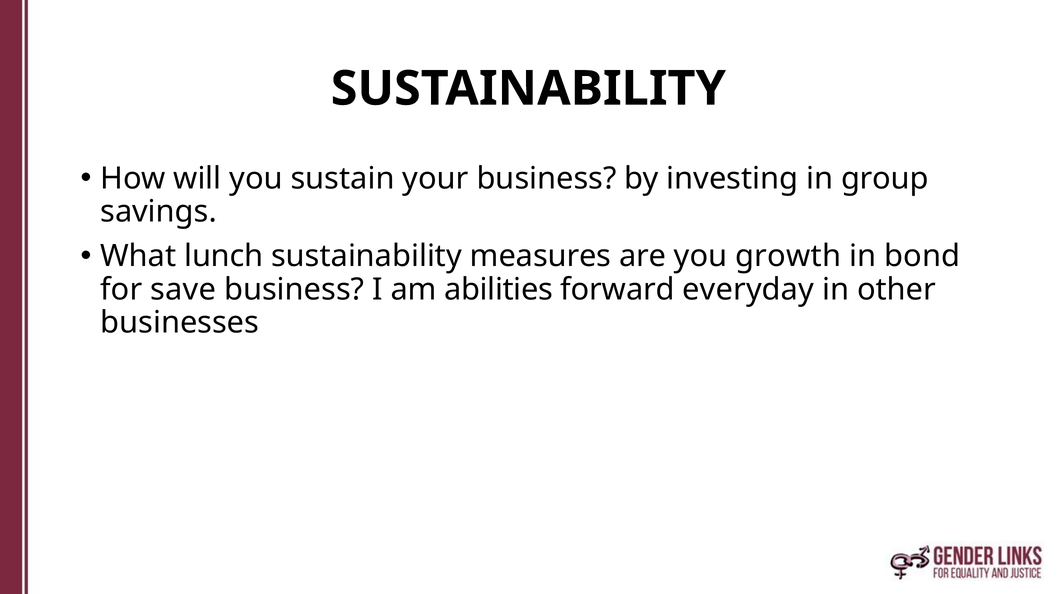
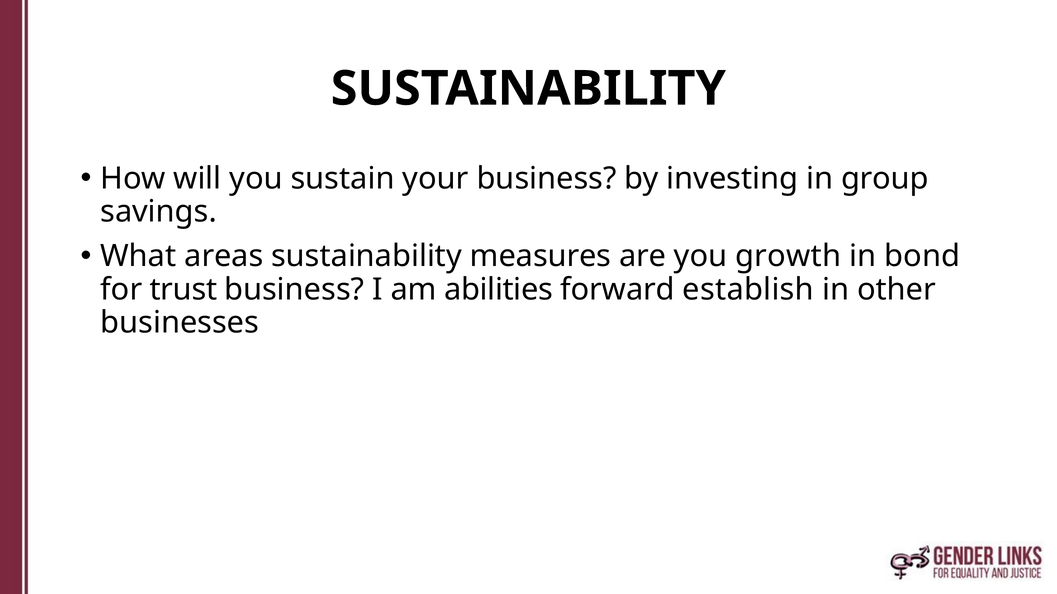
lunch: lunch -> areas (224, 256)
save: save -> trust (183, 290)
everyday: everyday -> establish (748, 290)
